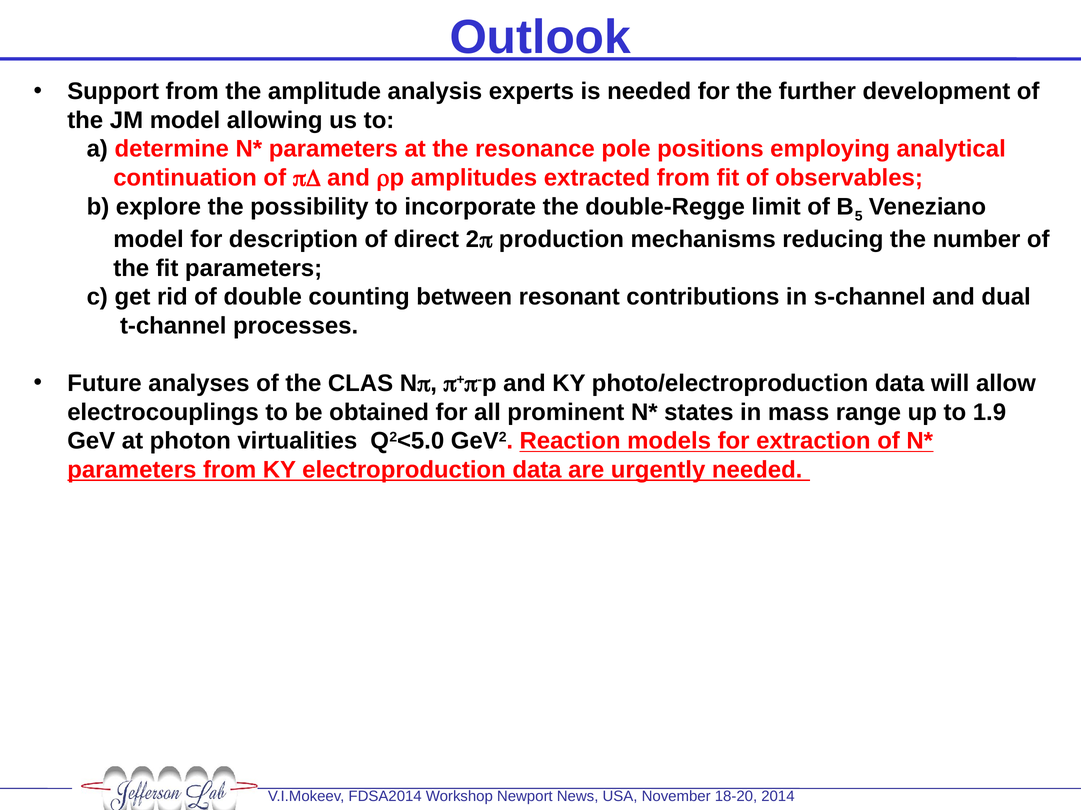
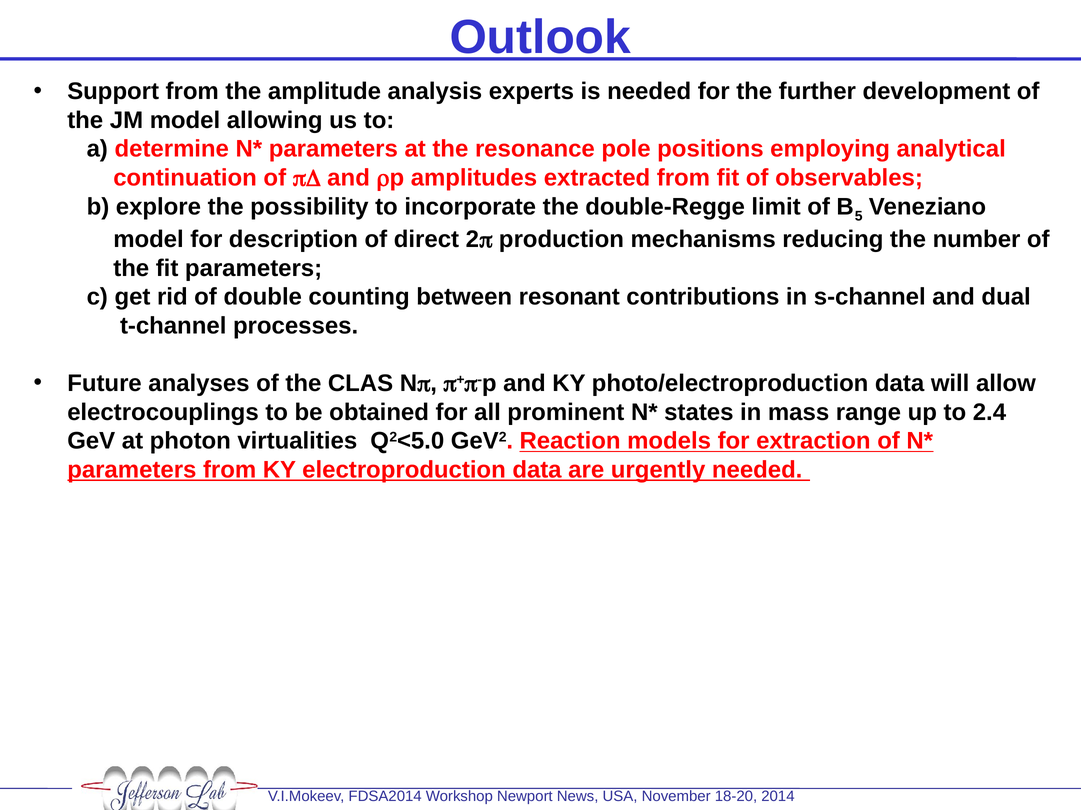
1.9: 1.9 -> 2.4 (989, 412)
